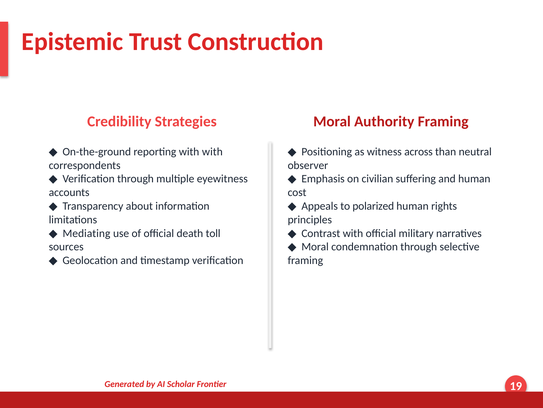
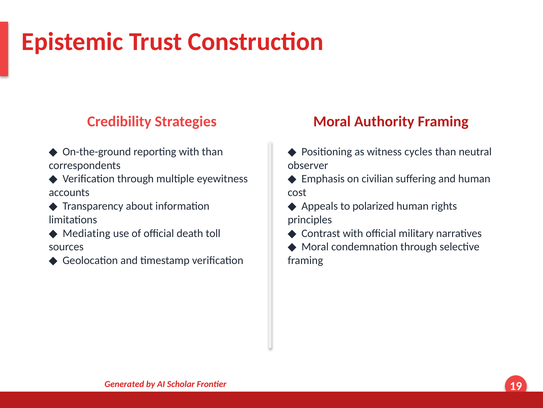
with with: with -> than (212, 151)
across: across -> cycles (418, 151)
